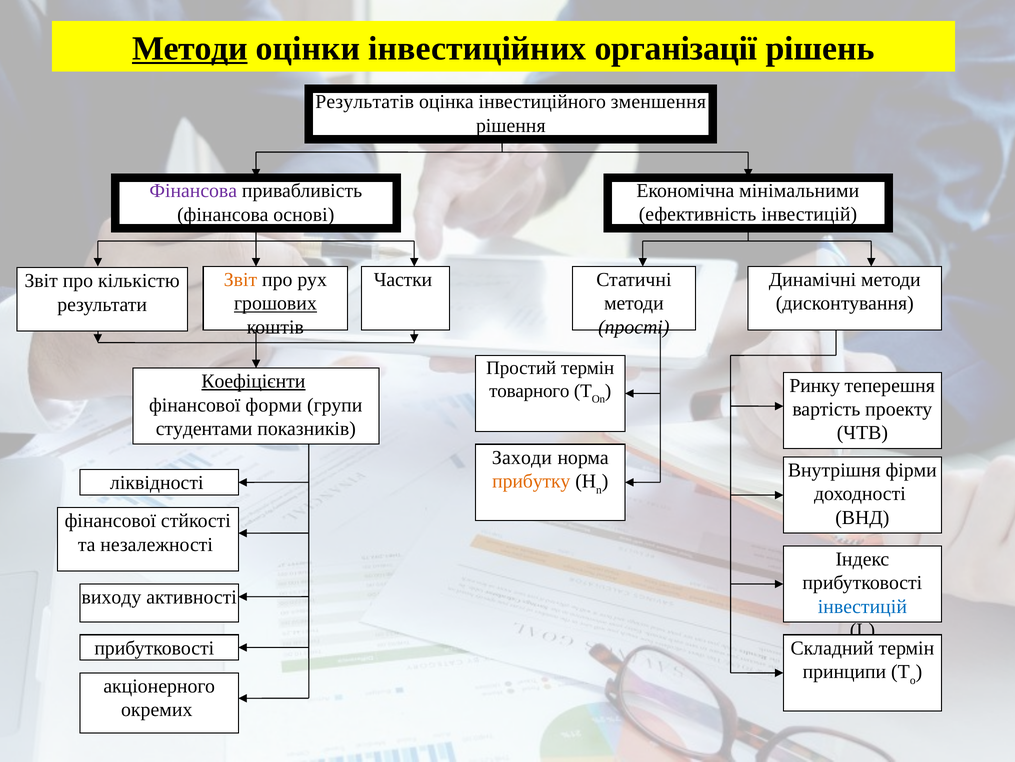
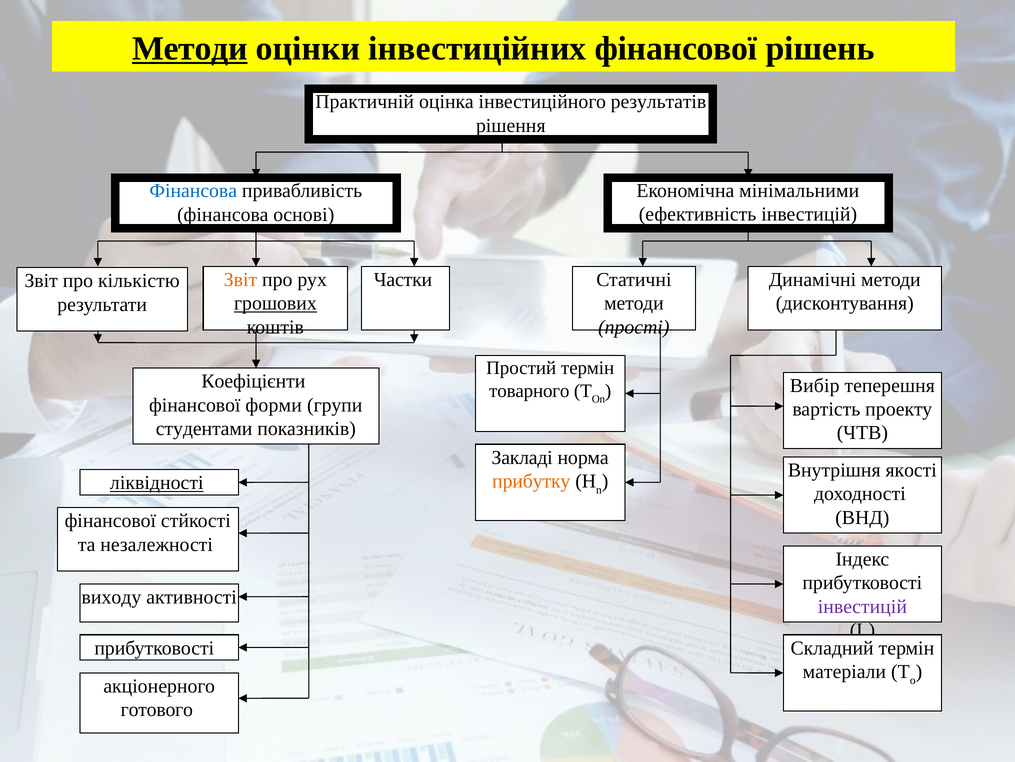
інвестиційних організації: організації -> фінансової (676, 49)
Результатів: Результатів -> Практичній (365, 102)
зменшення: зменшення -> результатів (658, 102)
Фінансова colour: purple -> blue (193, 191)
Коефіцієнти underline: present -> none (253, 381)
Ринку: Ринку -> Вибір (815, 385)
Заходи: Заходи -> Закладі (522, 457)
фірми: фірми -> якості (911, 470)
ліквідності underline: none -> present (157, 482)
інвестицій colour: blue -> purple (862, 606)
принципи: принципи -> матеріали (844, 671)
окремих: окремих -> готового (157, 709)
